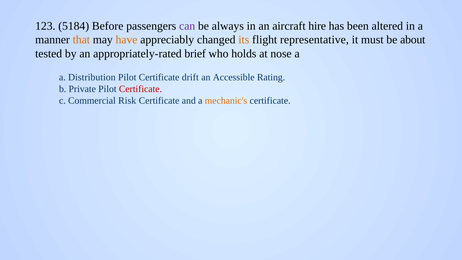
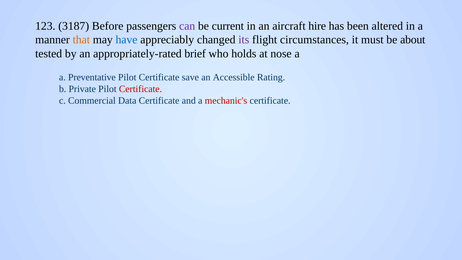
5184: 5184 -> 3187 (74, 26)
always: always -> current (228, 26)
have colour: orange -> blue (127, 40)
its colour: orange -> purple (244, 40)
representative: representative -> circumstances (314, 40)
Distribution: Distribution -> Preventative (92, 77)
drift: drift -> save (190, 77)
Risk: Risk -> Data (127, 101)
mechanic's colour: orange -> red (226, 101)
